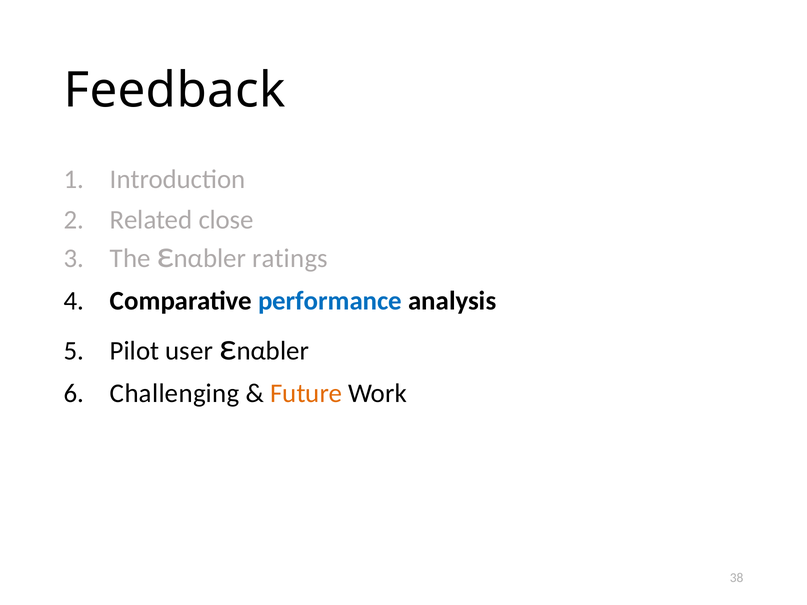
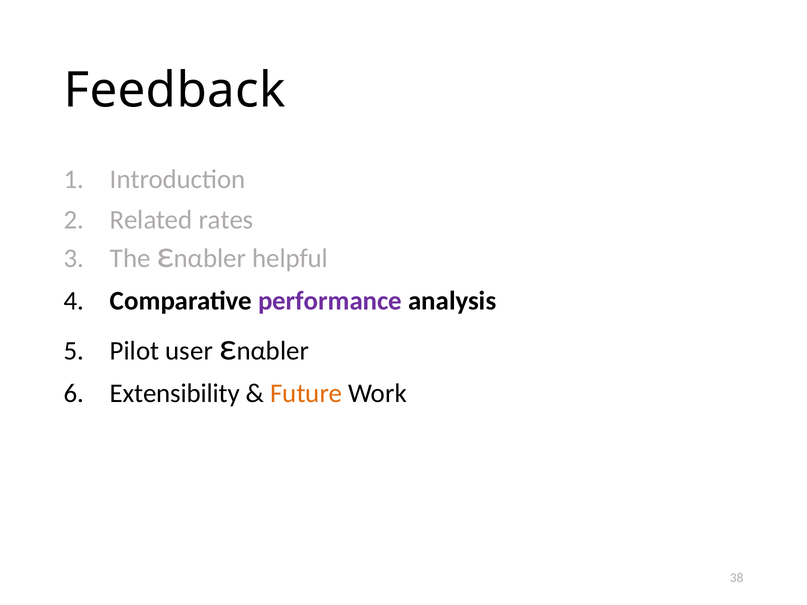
close: close -> rates (226, 220)
ratings: ratings -> helpful (290, 258)
performance colour: blue -> purple (330, 301)
Challenging: Challenging -> Extensibility (175, 394)
